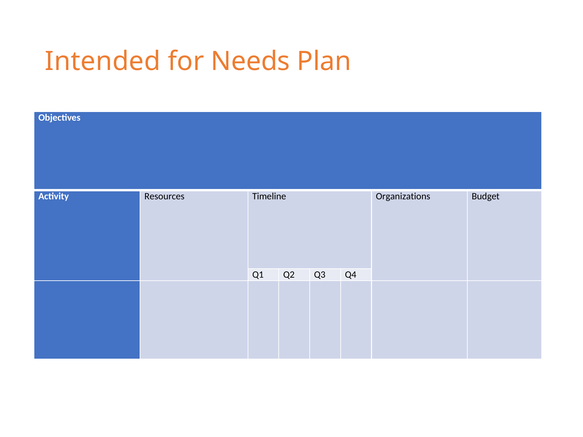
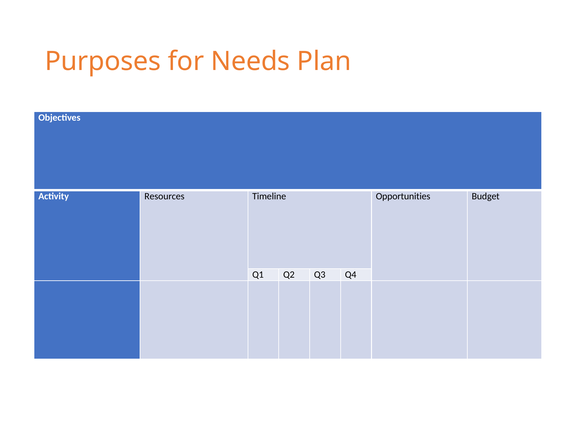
Intended: Intended -> Purposes (103, 62)
Organizations: Organizations -> Opportunities (403, 196)
